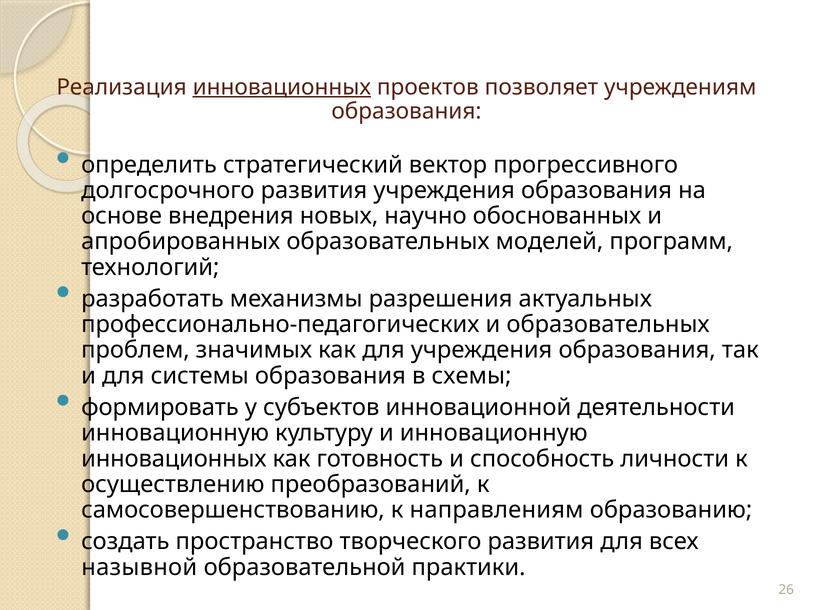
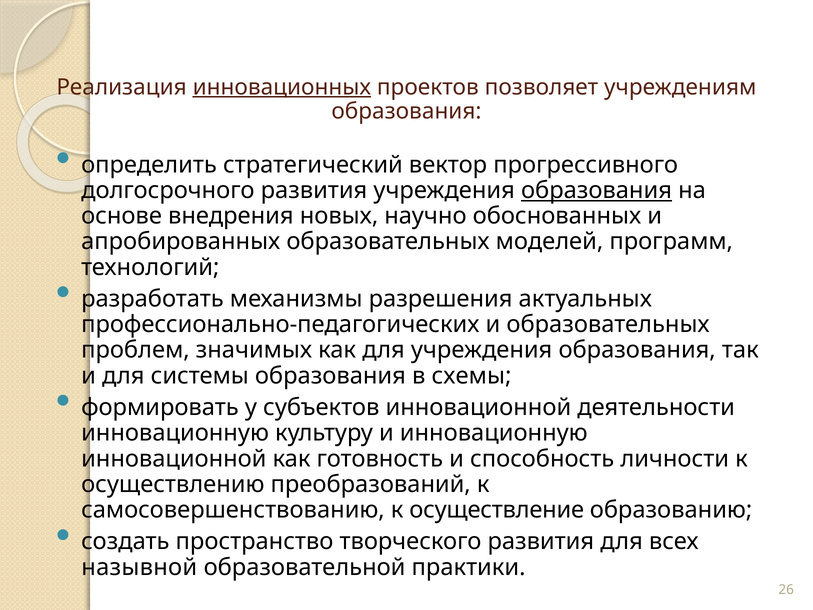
образования underline: none -> present (596, 190)
инновационных: инновационных -> инновационной (174, 459)
направлениям: направлениям -> осуществление (497, 510)
